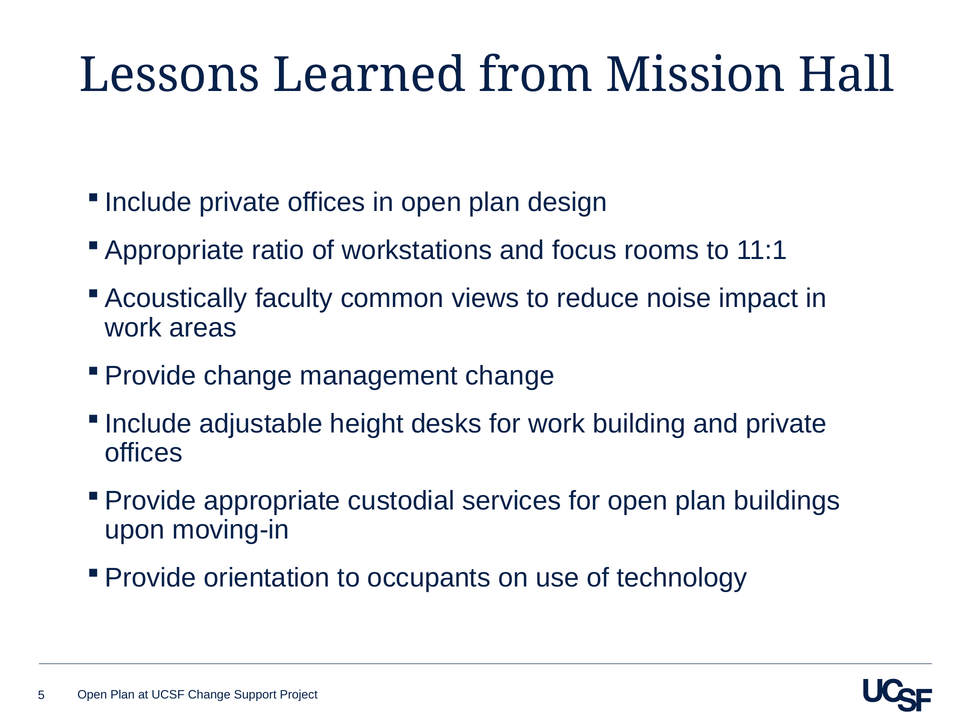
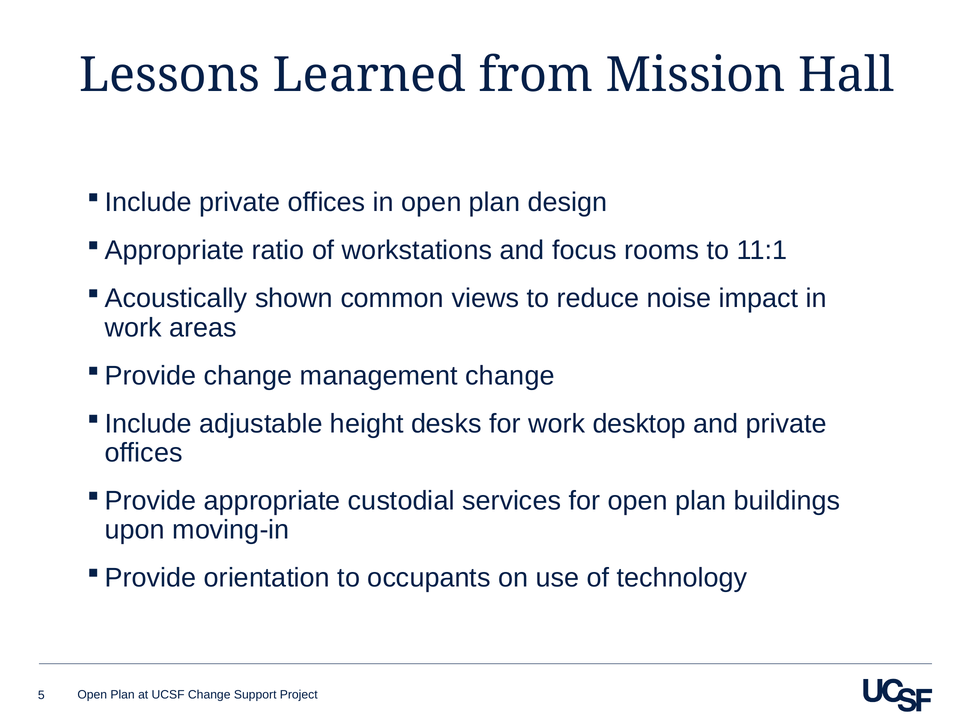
faculty: faculty -> shown (294, 299)
building: building -> desktop (639, 424)
